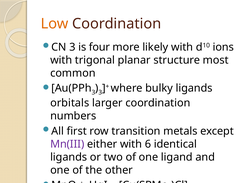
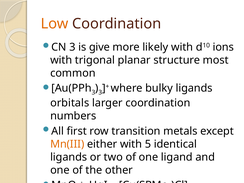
four: four -> give (99, 47)
Mn(III colour: purple -> orange (67, 144)
6: 6 -> 5 (148, 144)
